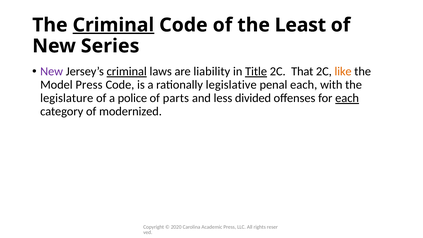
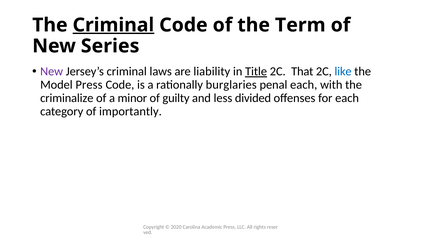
Least: Least -> Term (300, 25)
criminal underline: present -> none (127, 72)
like colour: orange -> blue (343, 72)
legislative: legislative -> burglaries (231, 85)
legislature: legislature -> criminalize (67, 98)
police: police -> minor (132, 98)
parts: parts -> guilty (176, 98)
each underline: present -> none (347, 98)
modernized: modernized -> importantly (130, 111)
